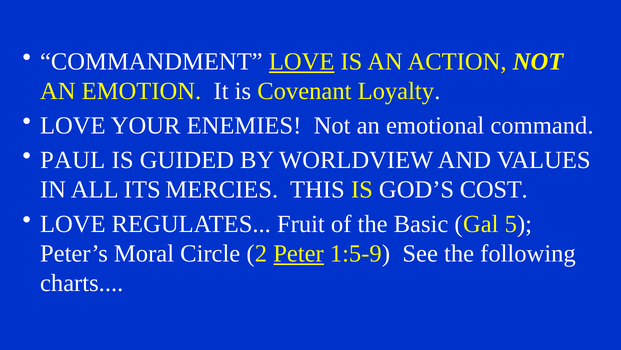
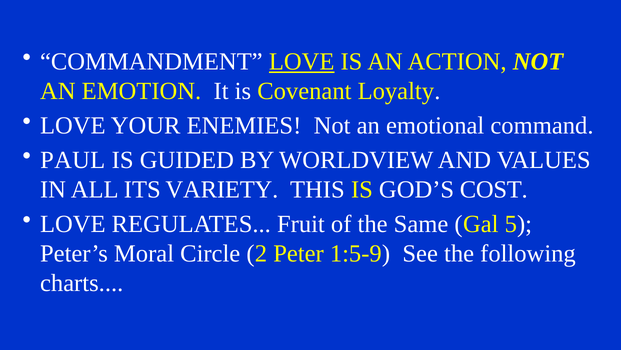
MERCIES: MERCIES -> VARIETY (222, 189)
Basic: Basic -> Same (421, 224)
Peter underline: present -> none (298, 253)
